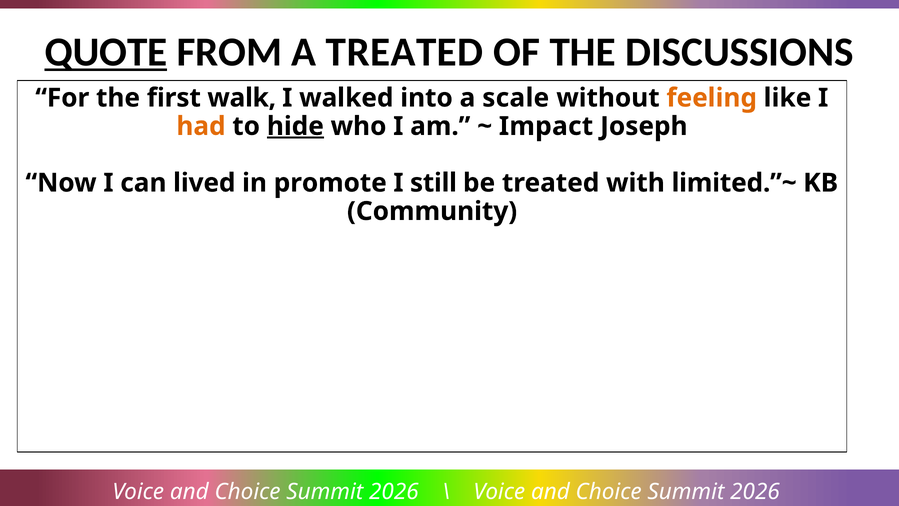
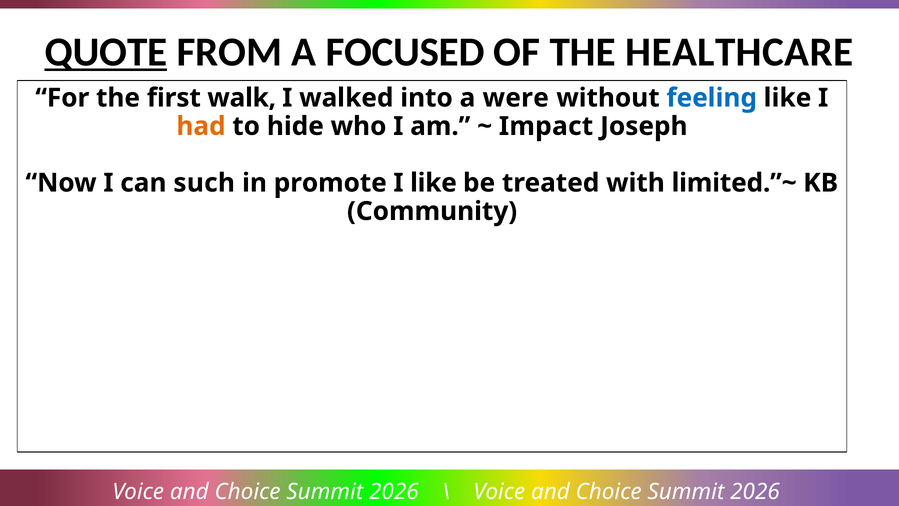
A TREATED: TREATED -> FOCUSED (405, 52)
DISCUSSIONS: DISCUSSIONS -> HEALTHCARE (739, 52)
scale: scale -> were (516, 98)
feeling colour: orange -> blue (712, 98)
hide underline: present -> none (295, 126)
lived: lived -> such (204, 183)
I still: still -> like (433, 183)
